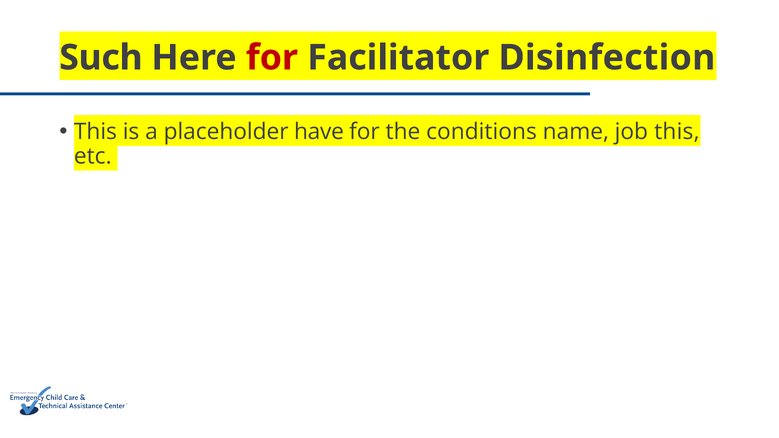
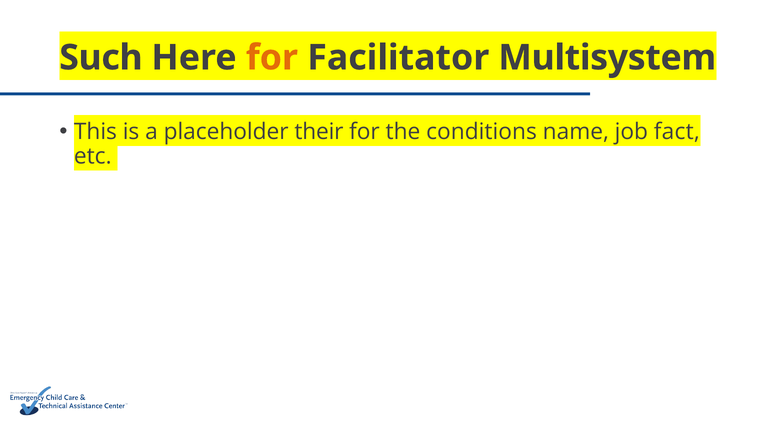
for colour: red -> orange (272, 58)
Disinfection: Disinfection -> Multisystem (607, 58)
have: have -> their (319, 132)
job this: this -> fact (677, 132)
